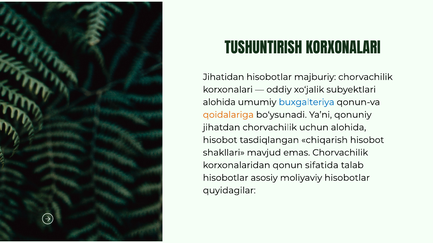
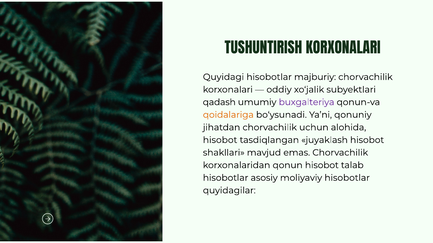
Jihatidan: Jihatidan -> Quyidagi (223, 77)
alohida: alohida -> qadash (219, 102)
buxgalteriya colour: blue -> purple (307, 102)
chiqarish: chiqarish -> juyaklash (325, 140)
qonun sifatida: sifatida -> hisobot (322, 166)
